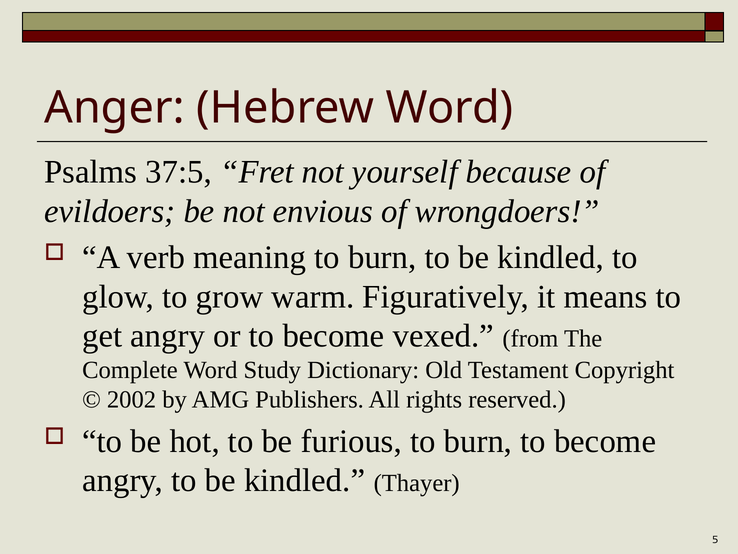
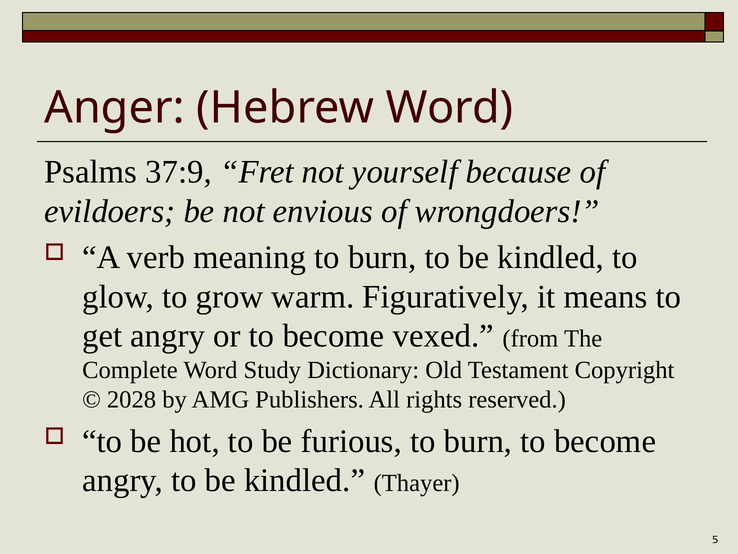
37:5: 37:5 -> 37:9 (179, 172)
2002: 2002 -> 2028 (132, 399)
